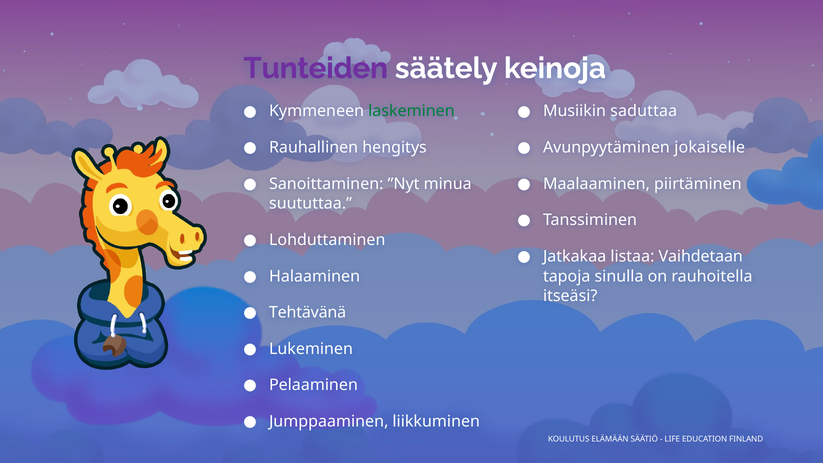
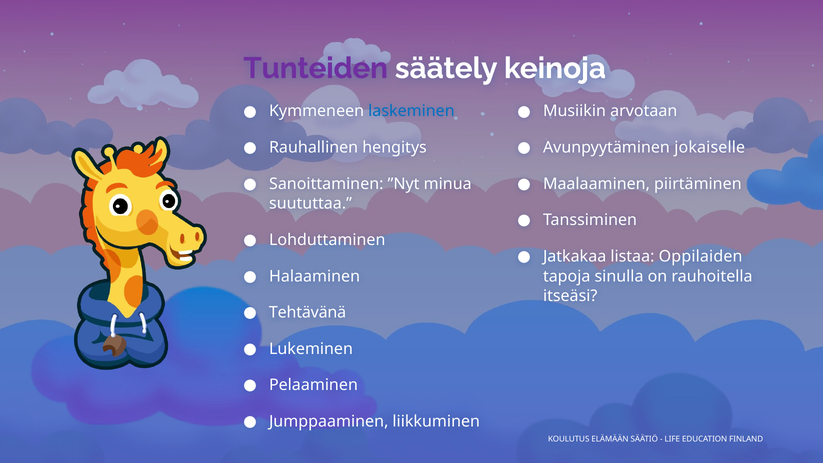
laskeminen colour: green -> blue (411, 111)
saduttaa: saduttaa -> arvotaan (644, 111)
Vaihdetaan: Vaihdetaan -> Oppilaiden (701, 256)
